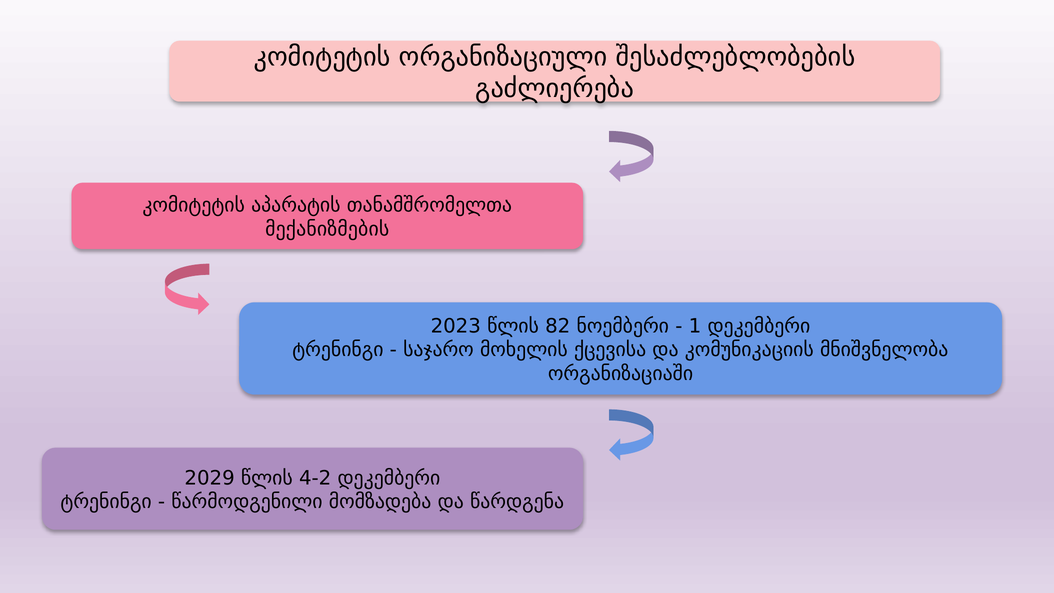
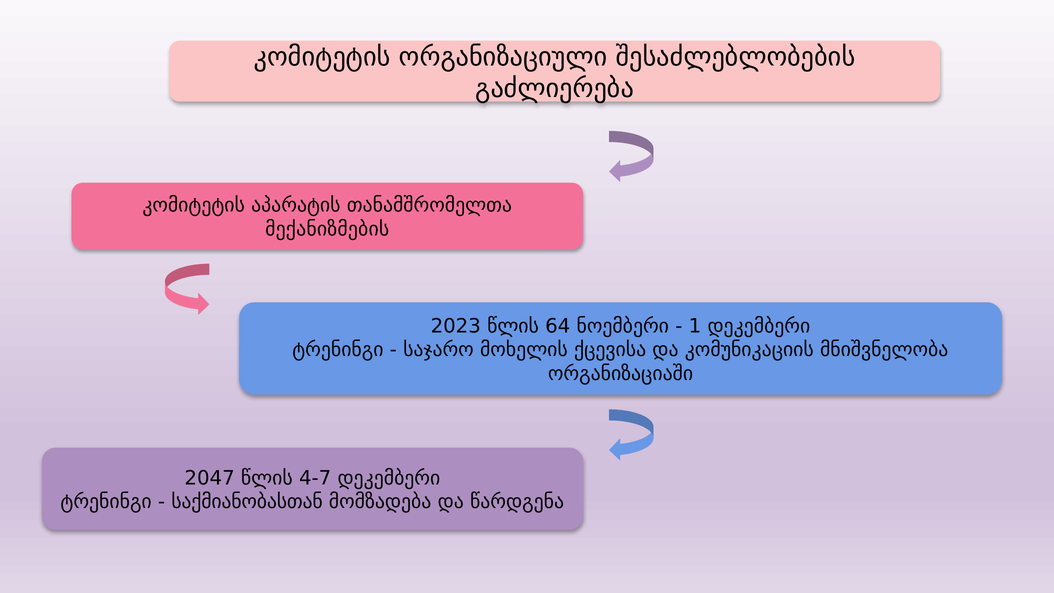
82: 82 -> 64 (558, 326)
2029: 2029 -> 2047 (210, 478)
4-2: 4-2 -> 4-7 (315, 478)
წარმოდგენილი: წარმოდგენილი -> საქმიანობასთან (247, 502)
